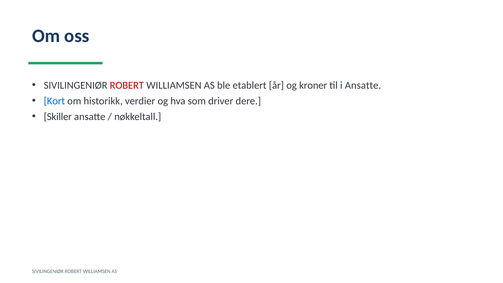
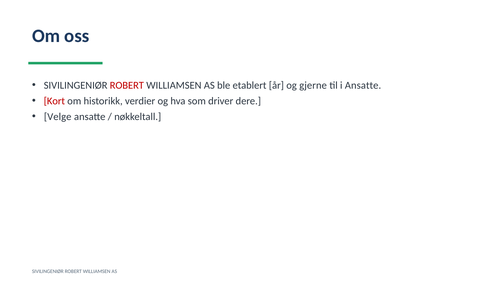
kroner: kroner -> gjerne (313, 85)
Kort colour: blue -> red (54, 101)
Skiller: Skiller -> Velge (58, 117)
